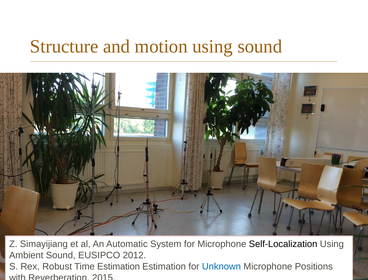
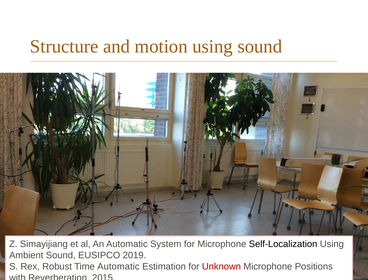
2012: 2012 -> 2019 (134, 255)
Time Estimation: Estimation -> Automatic (118, 266)
Unknown colour: blue -> red (221, 266)
